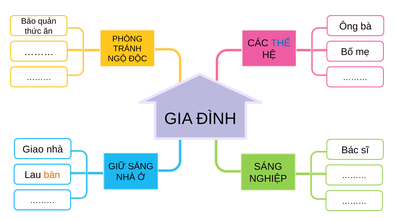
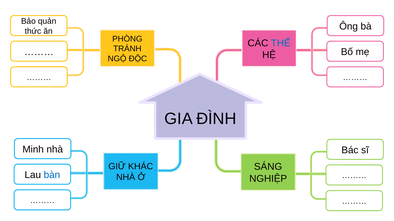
Giao: Giao -> Minh (33, 150)
GIỮ SÁNG: SÁNG -> KHÁC (141, 167)
bàn colour: orange -> blue (52, 175)
